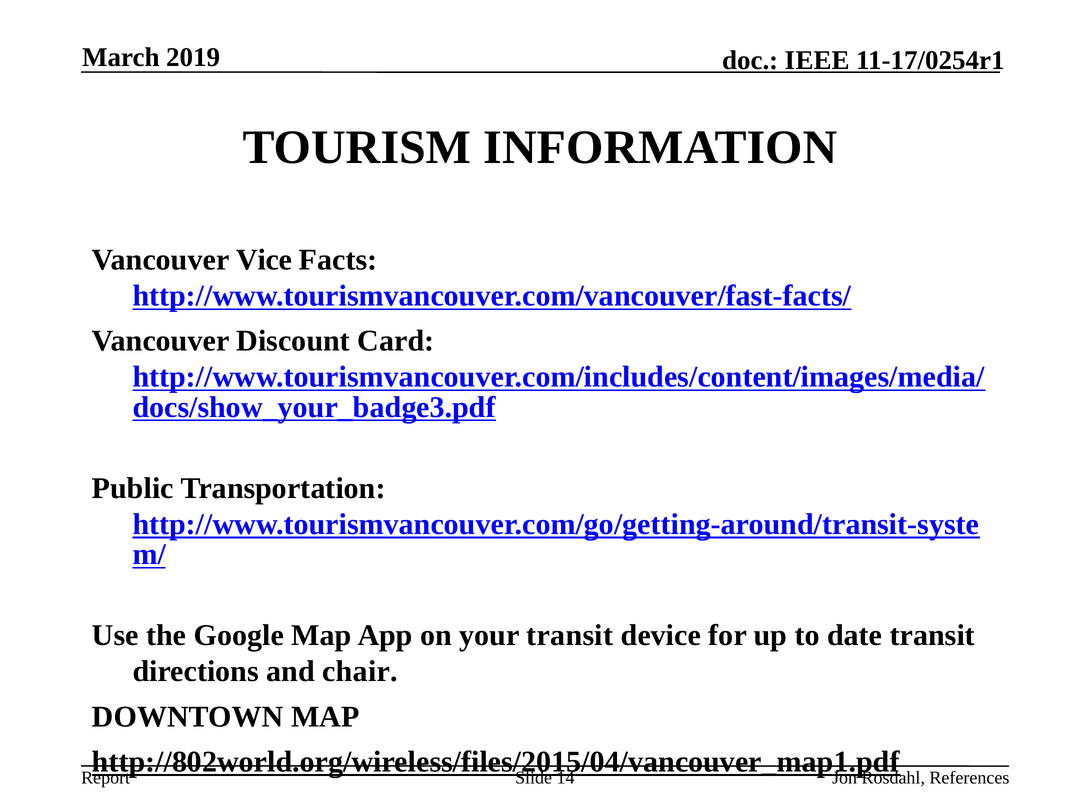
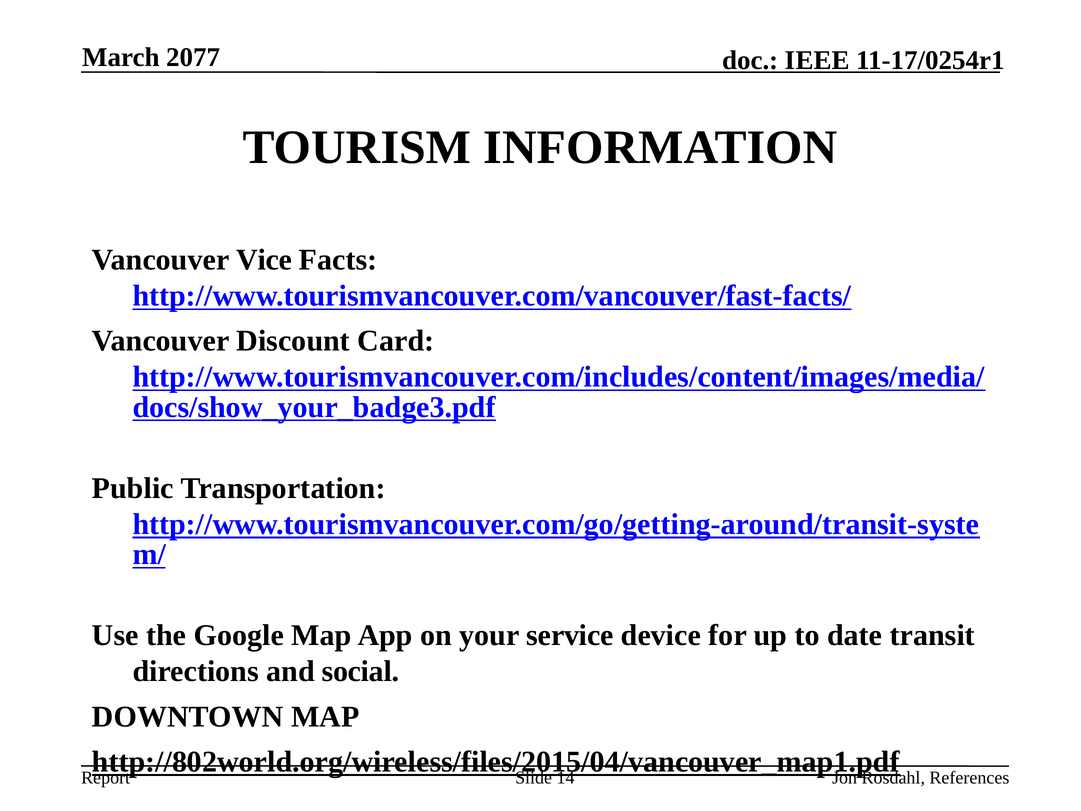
2019: 2019 -> 2077 (194, 57)
your transit: transit -> service (570, 635)
chair: chair -> social (360, 671)
